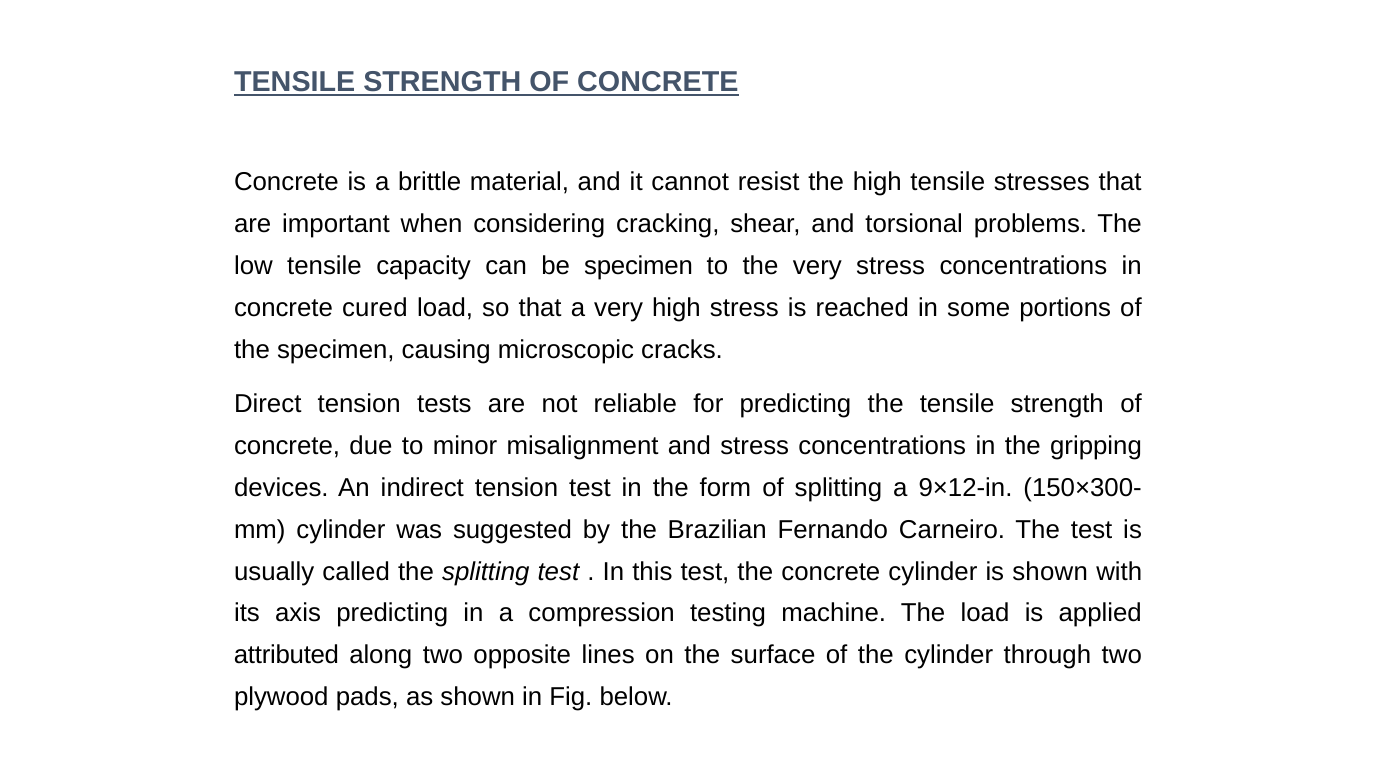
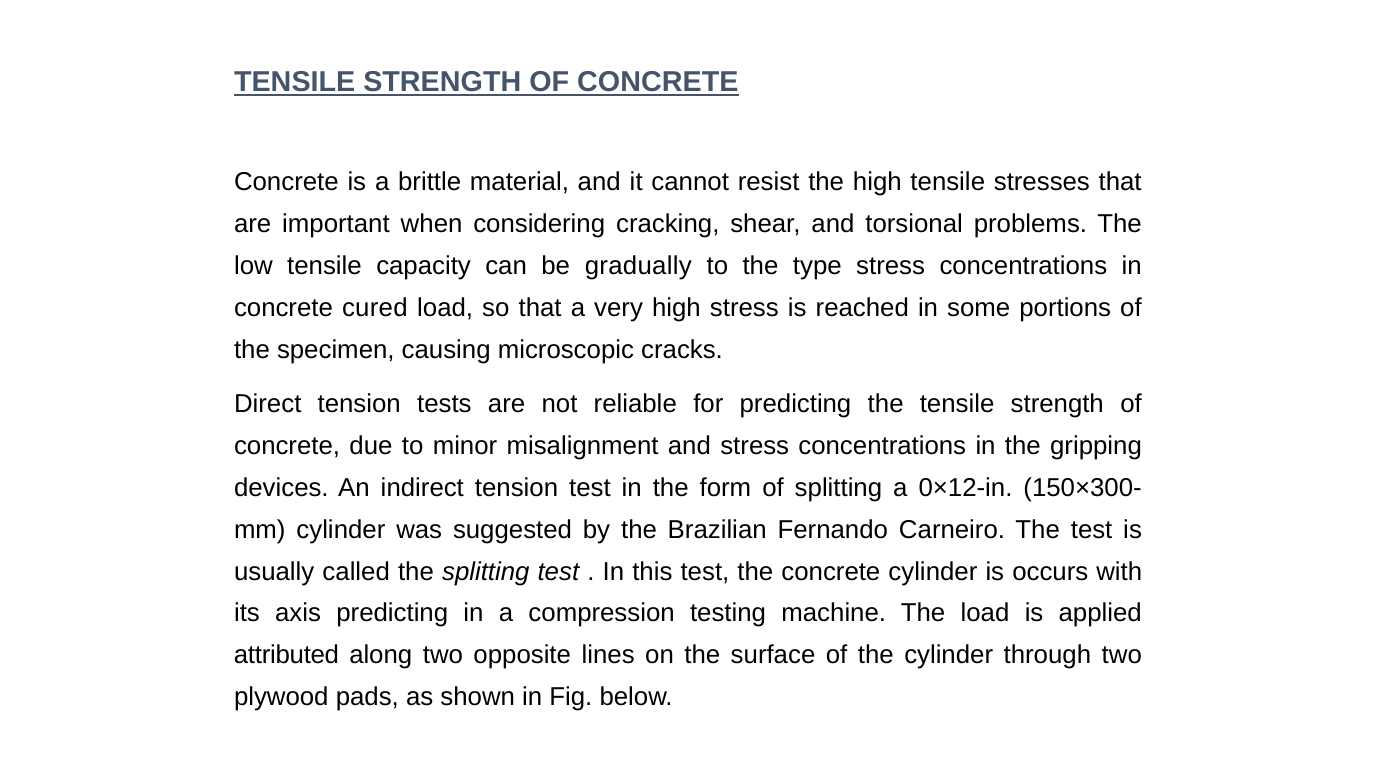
be specimen: specimen -> gradually (638, 266)
the very: very -> type (817, 266)
9×12-in: 9×12-in -> 0×12-in (966, 488)
is shown: shown -> occurs (1050, 571)
